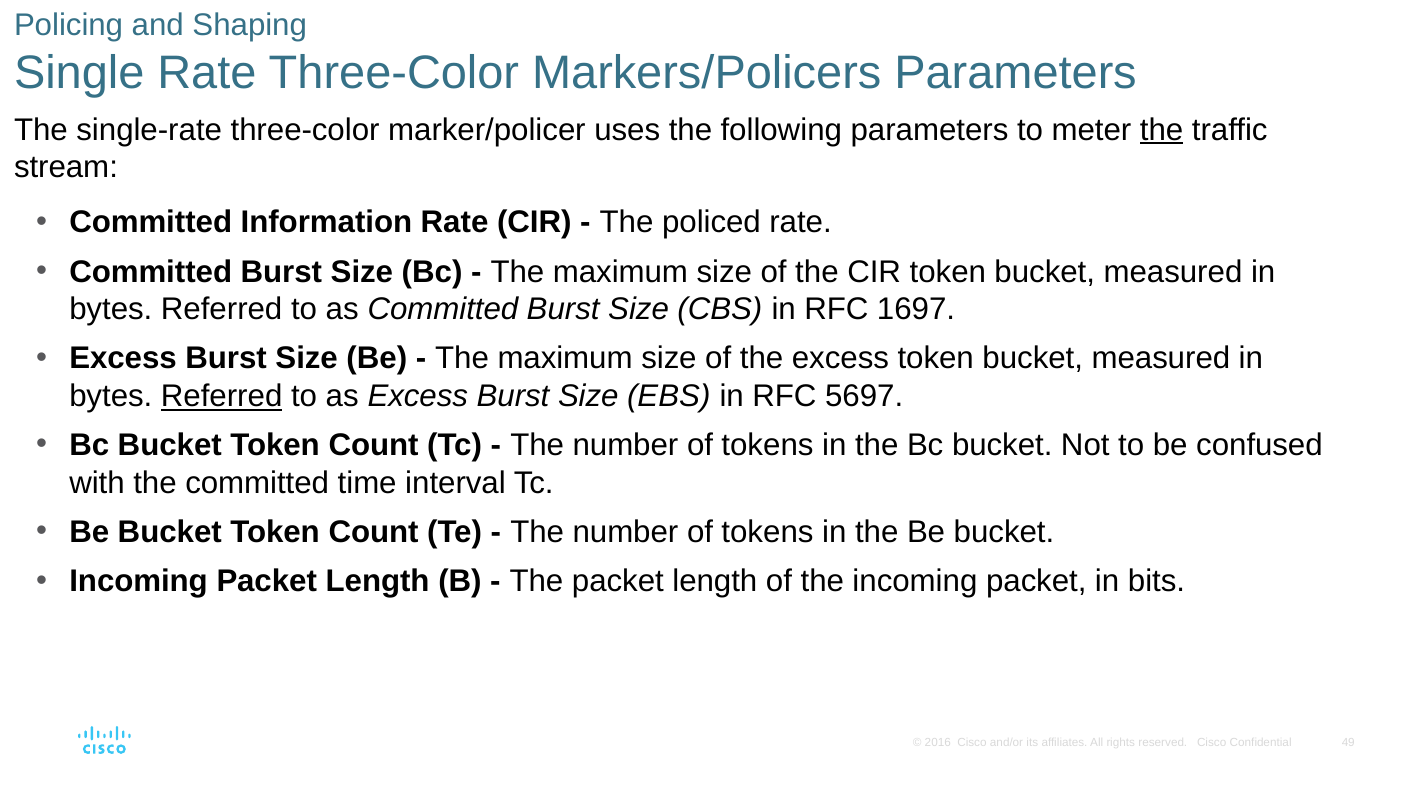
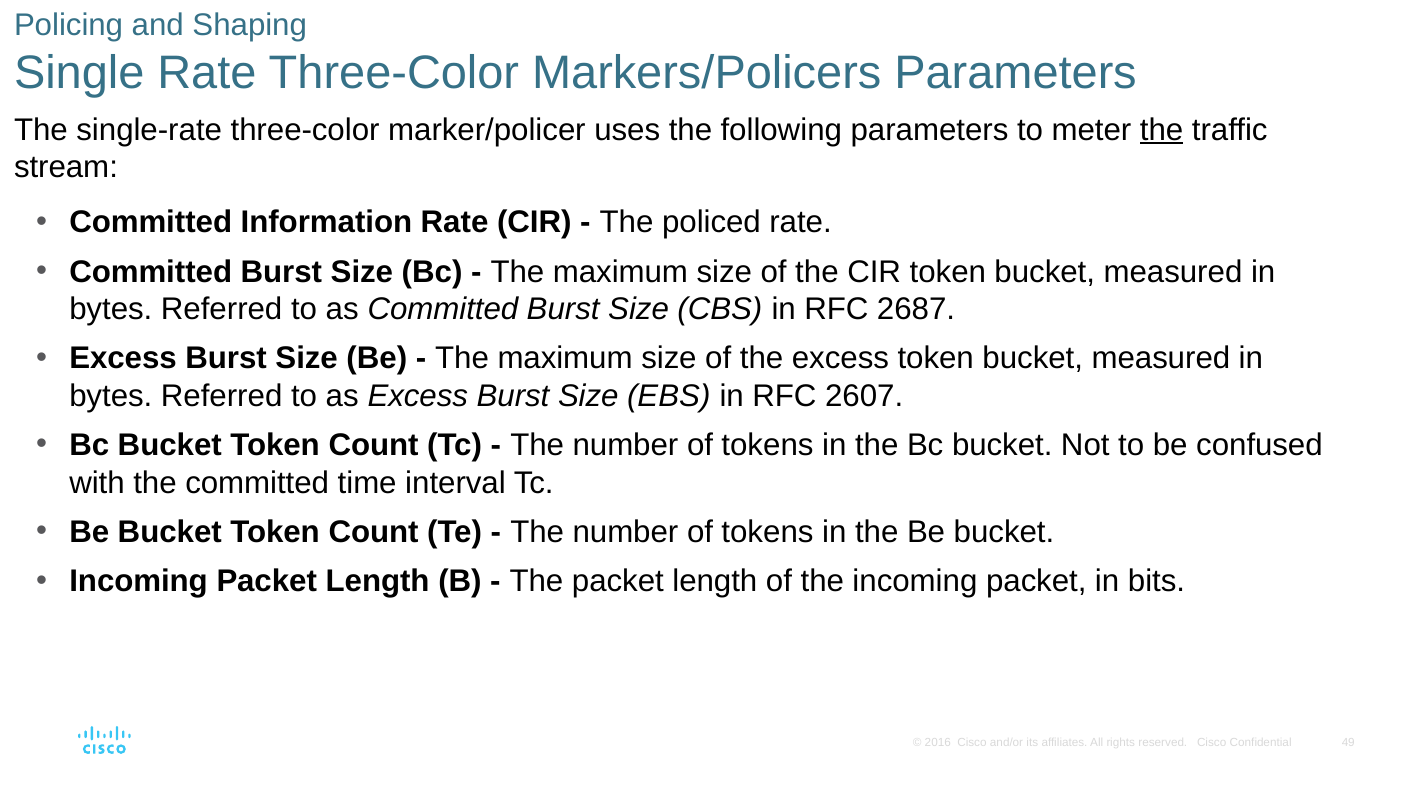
1697: 1697 -> 2687 (916, 309)
Referred underline: present -> none (222, 396)
5697: 5697 -> 2607 (864, 396)
